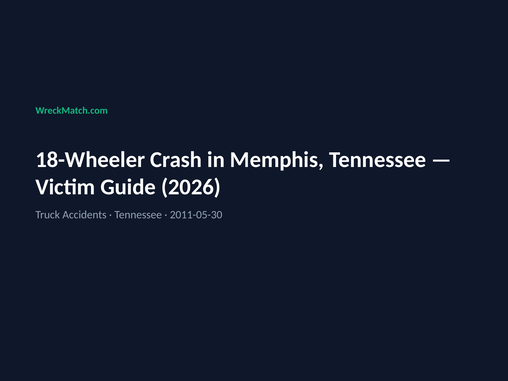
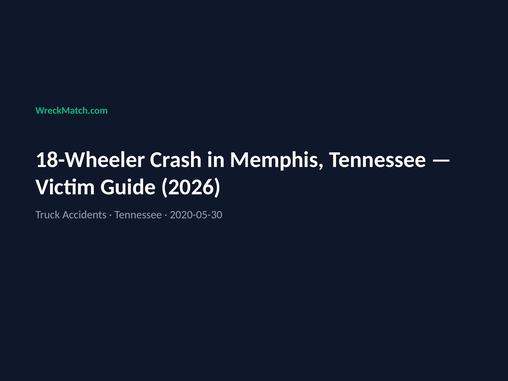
2011-05-30: 2011-05-30 -> 2020-05-30 (196, 215)
